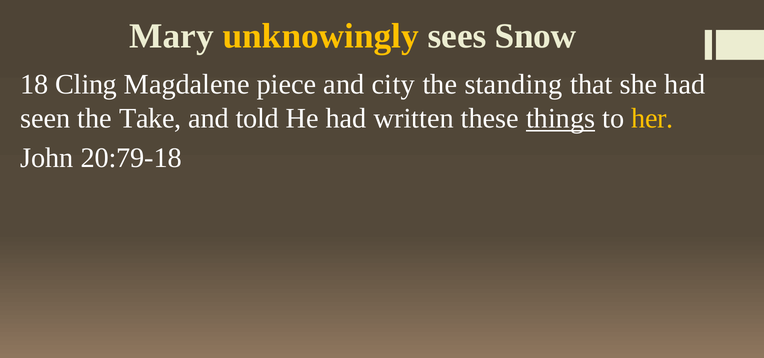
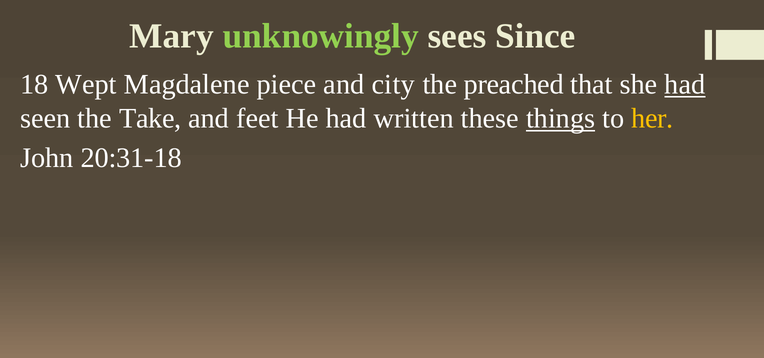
unknowingly colour: yellow -> light green (321, 36)
Snow: Snow -> Since (535, 36)
Cling: Cling -> Wept (86, 85)
standing: standing -> preached (514, 85)
had underline: none -> present (685, 85)
told: told -> feet (257, 118)
20:79-18: 20:79-18 -> 20:31-18 (131, 158)
